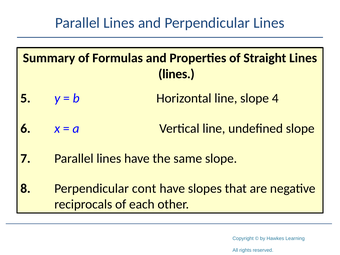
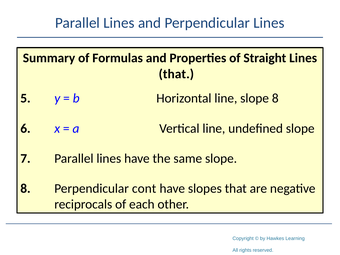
lines: lines -> that (176, 74)
line slope 4: 4 -> 8 (275, 98)
